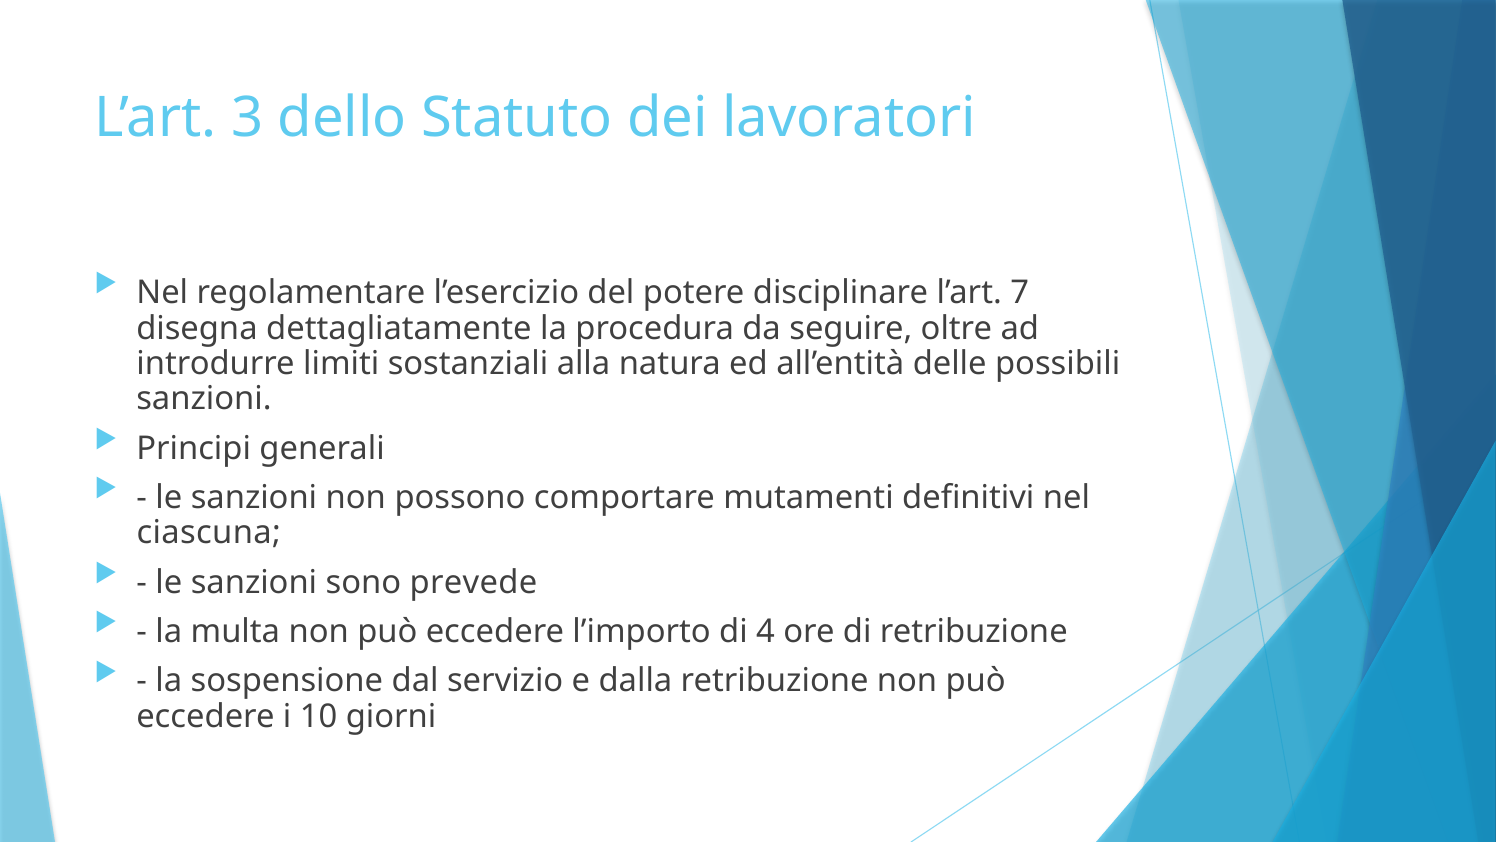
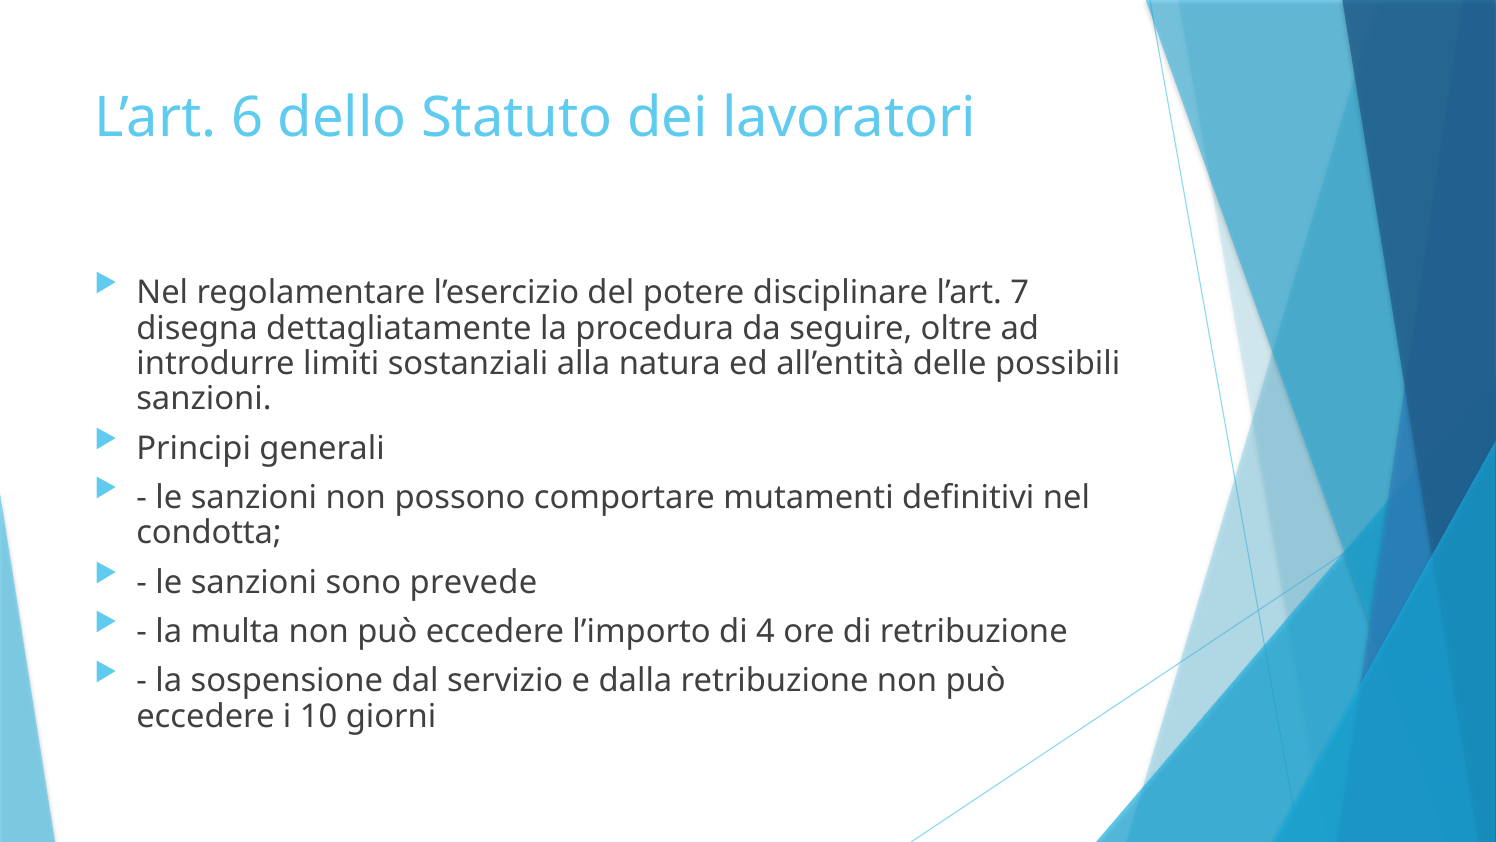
3: 3 -> 6 (247, 118)
ciascuna: ciascuna -> condotta (209, 533)
